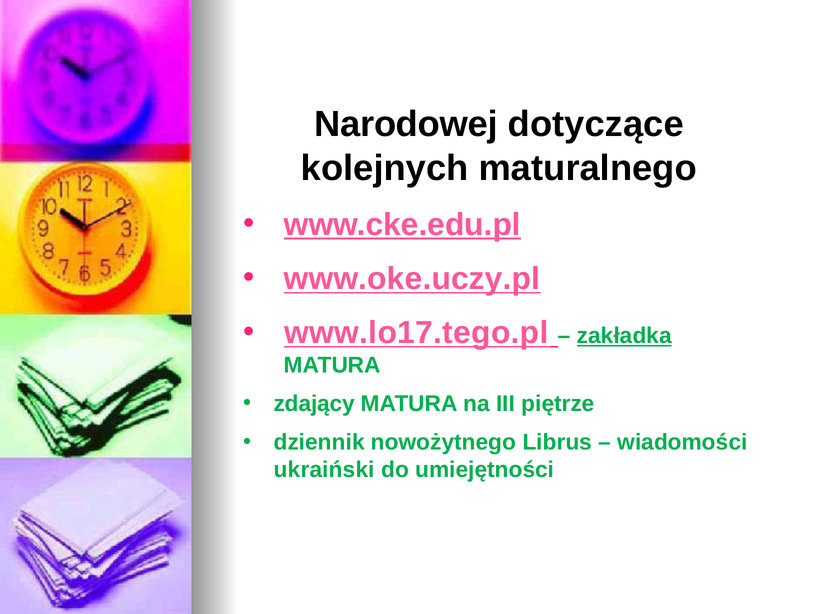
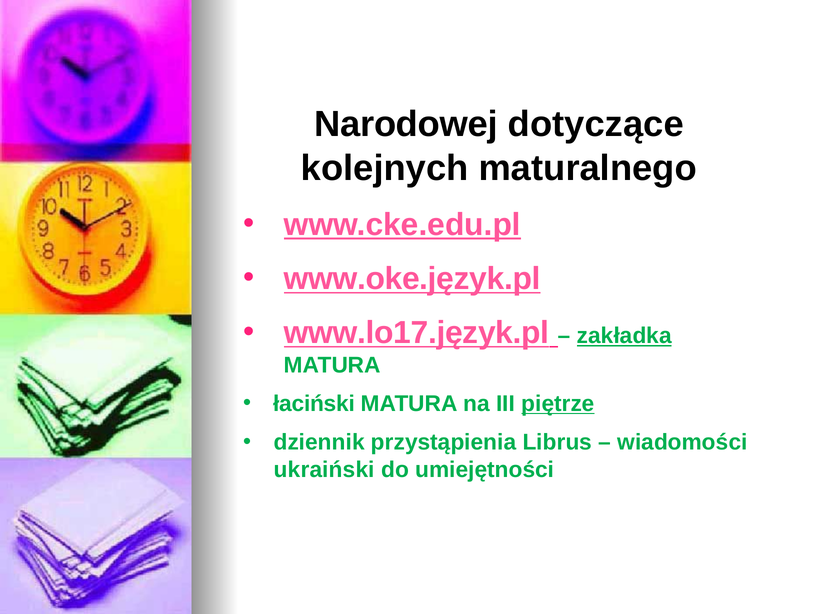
www.oke.uczy.pl: www.oke.uczy.pl -> www.oke.język.pl (412, 279)
www.lo17.tego.pl: www.lo17.tego.pl -> www.lo17.język.pl (417, 333)
zdający: zdający -> łaciński (314, 403)
piętrze underline: none -> present (558, 403)
nowożytnego: nowożytnego -> przystąpienia (444, 442)
